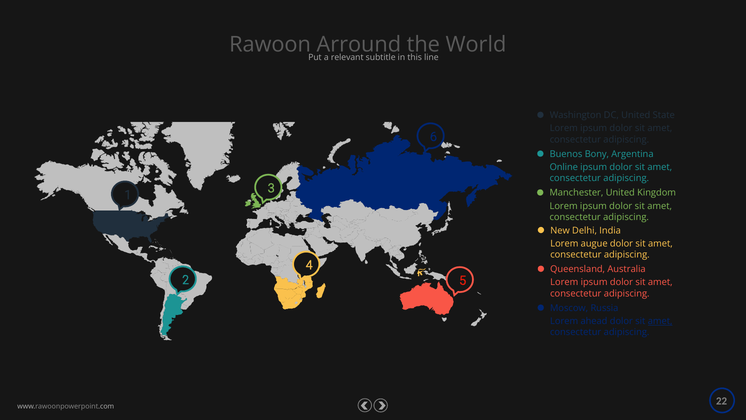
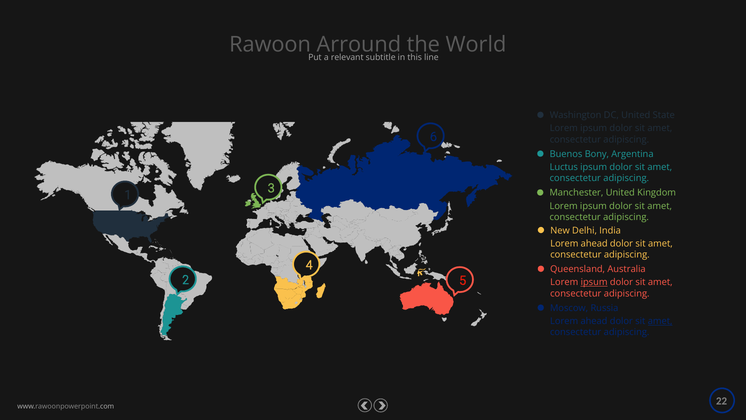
Online: Online -> Luctus (564, 167)
augue: augue -> ahead (594, 243)
ipsum underline: none -> present (594, 282)
